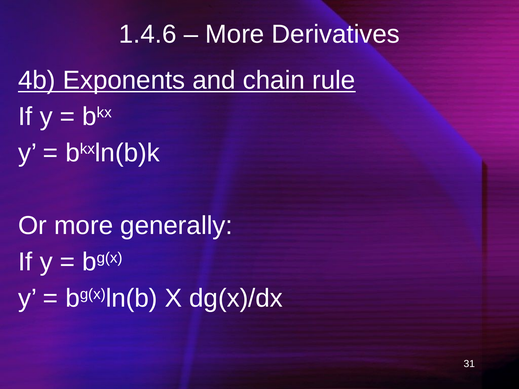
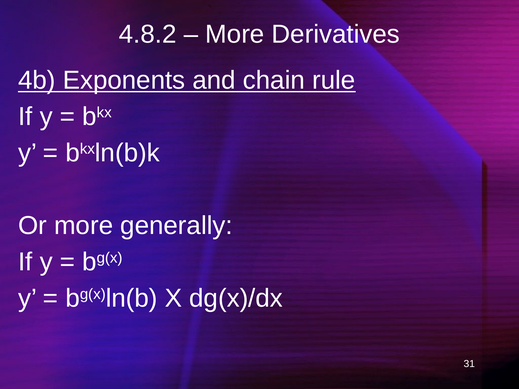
1.4.6: 1.4.6 -> 4.8.2 (148, 34)
